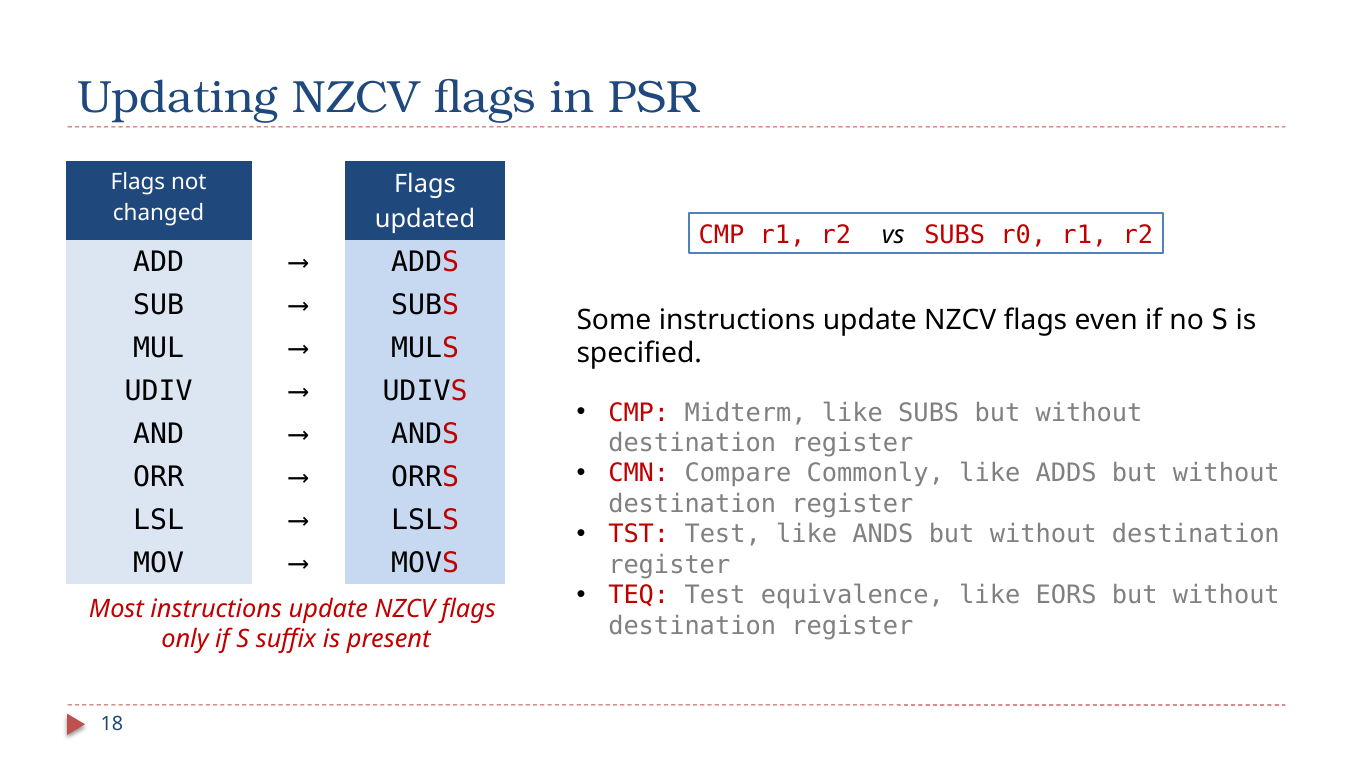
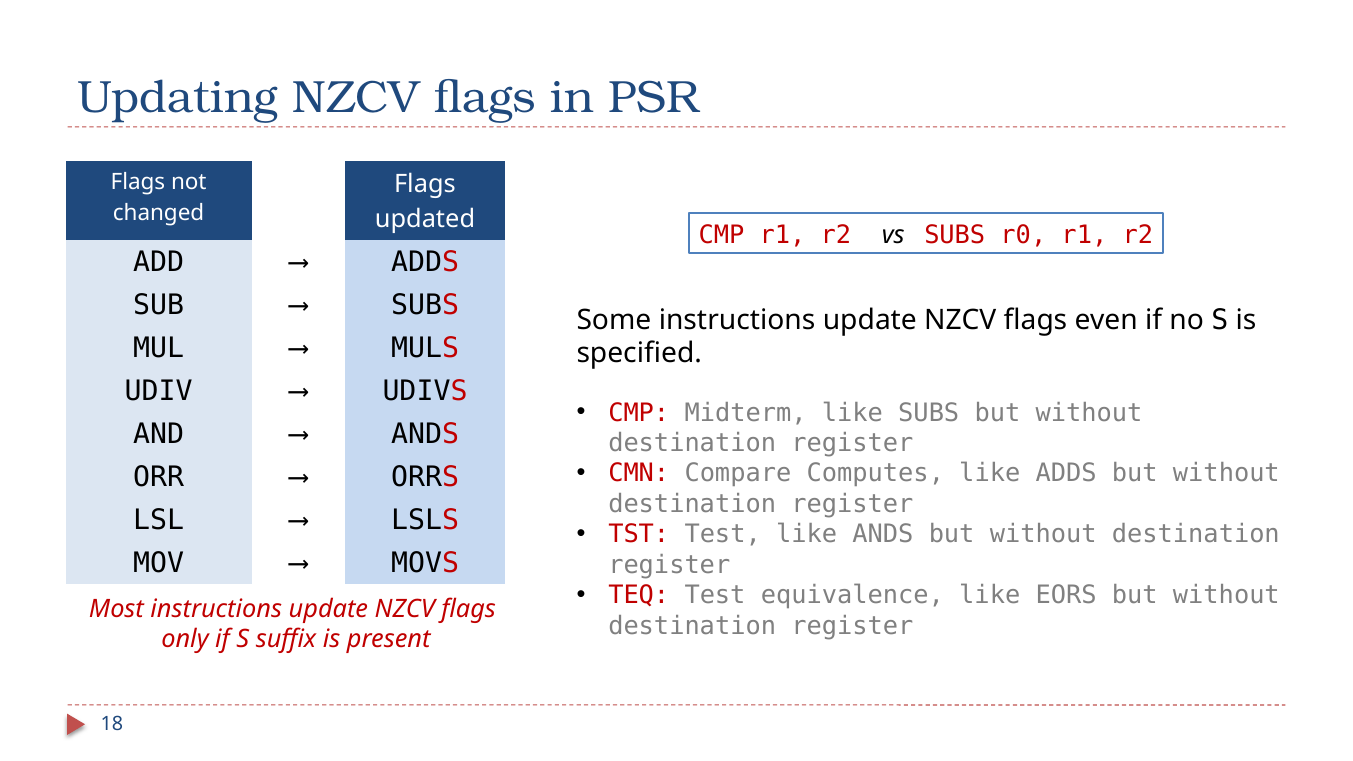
Commonly: Commonly -> Computes (875, 474)
